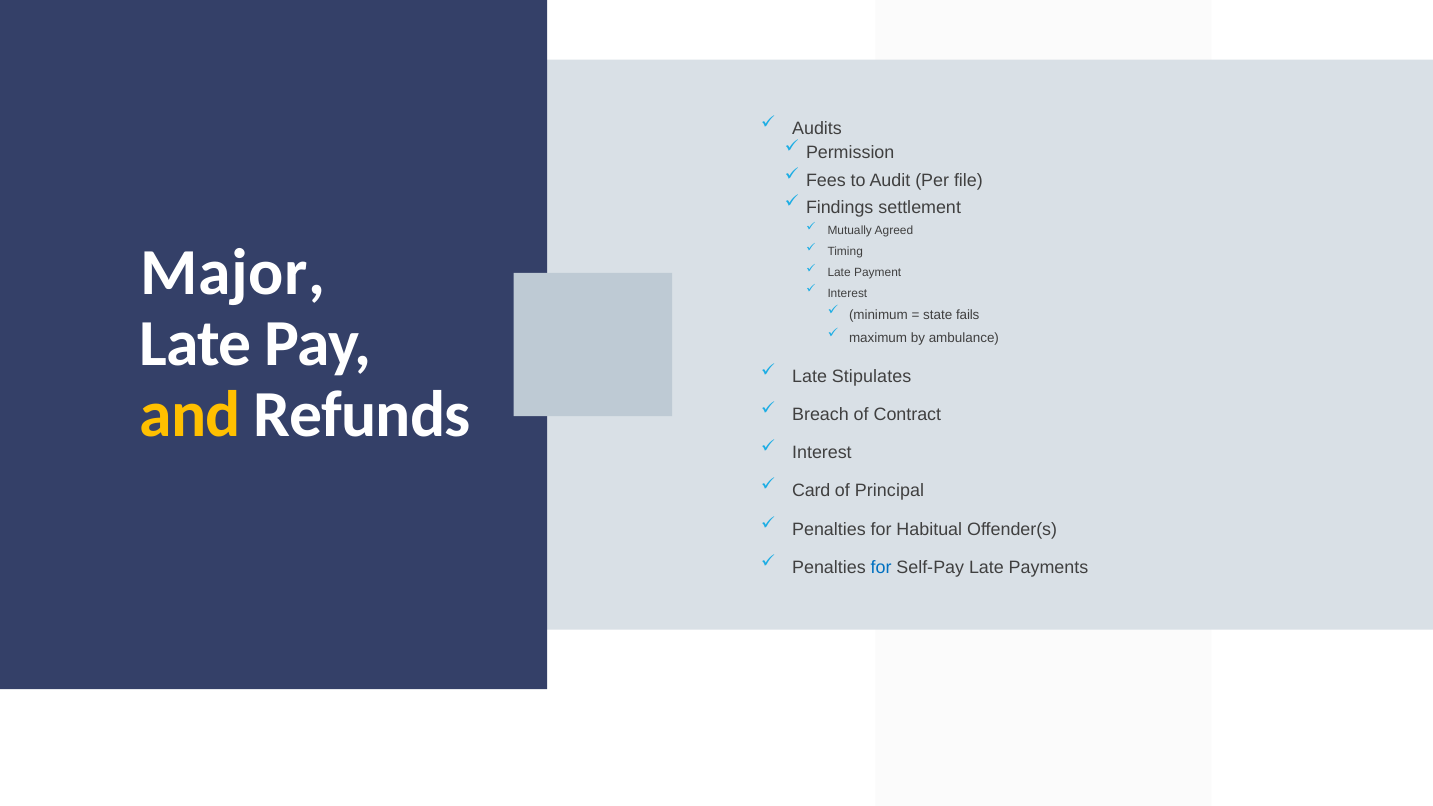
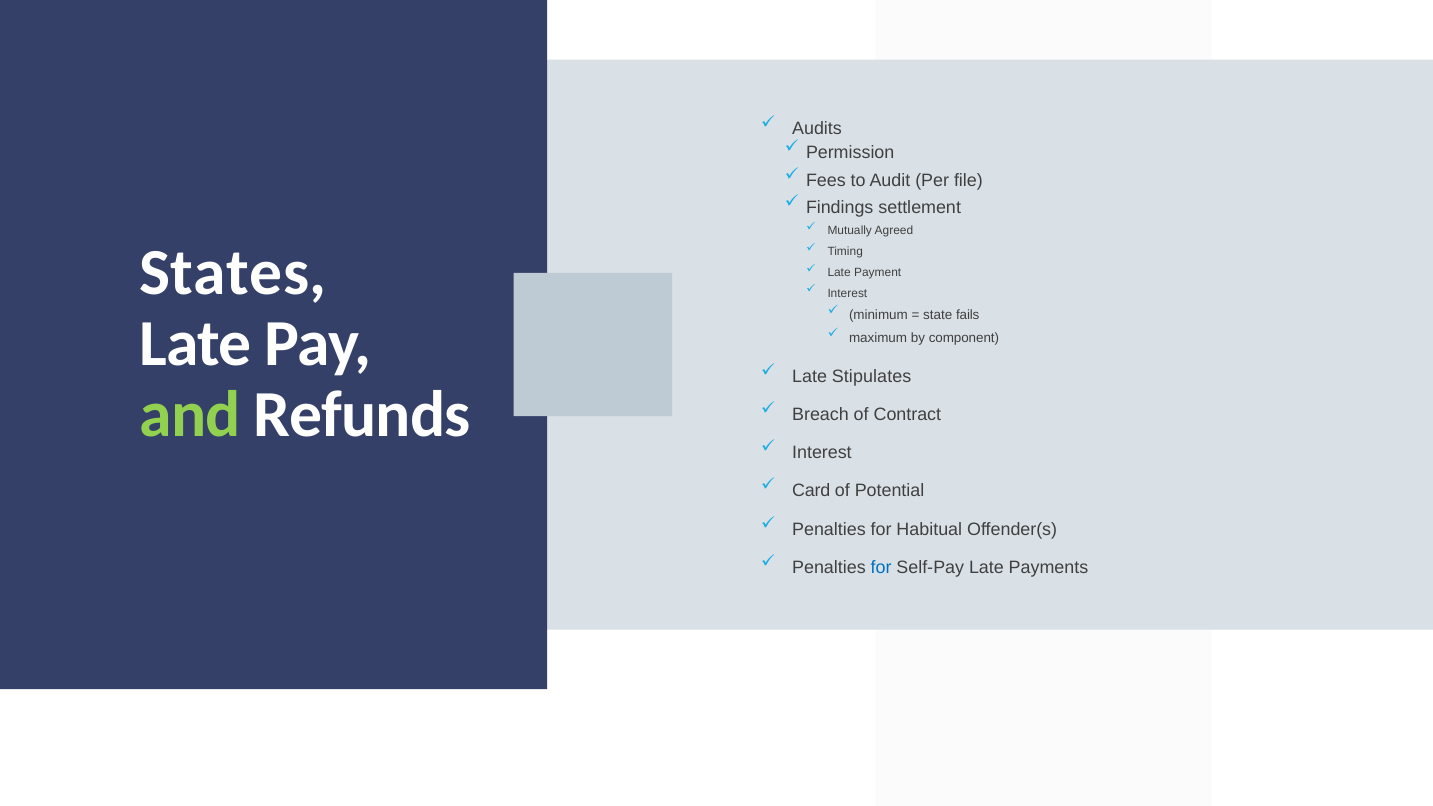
Major: Major -> States (233, 273)
ambulance: ambulance -> component (964, 338)
and colour: yellow -> light green (190, 415)
Principal: Principal -> Potential (890, 491)
